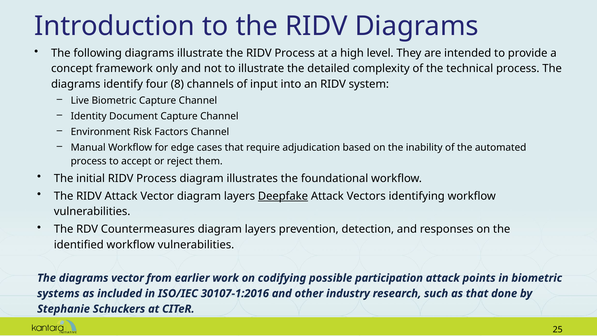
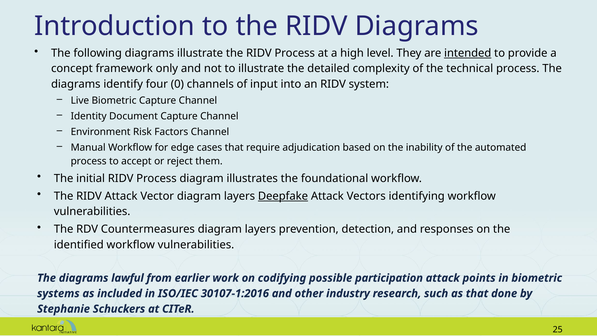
intended underline: none -> present (468, 53)
8: 8 -> 0 (177, 84)
diagrams vector: vector -> lawful (128, 278)
